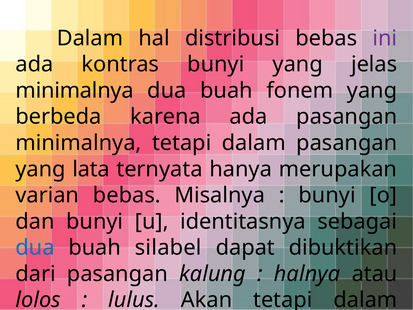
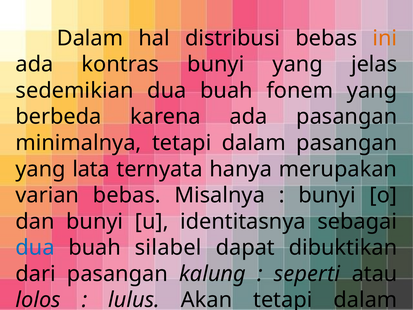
ini colour: purple -> orange (385, 38)
minimalnya: minimalnya -> sedemikian (75, 91)
halnya: halnya -> seperti (307, 274)
